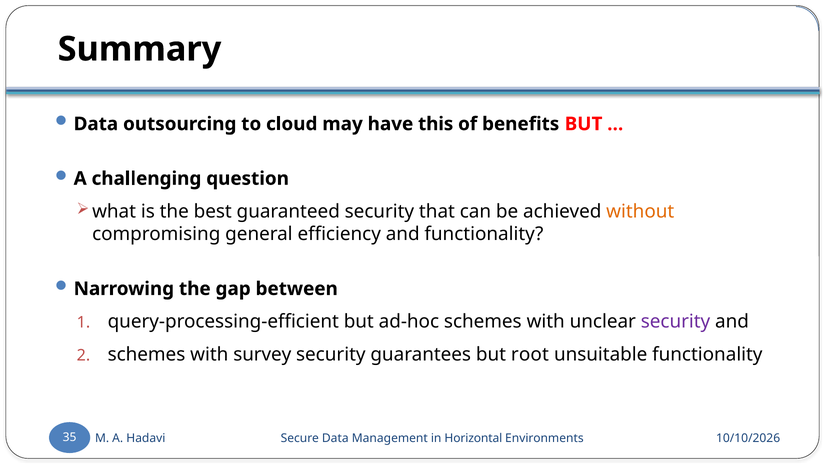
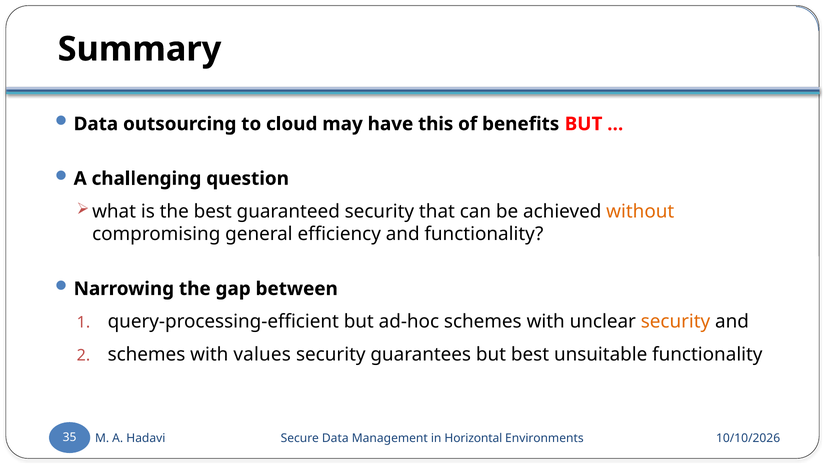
security colour: purple -> orange (676, 322)
survey: survey -> values (262, 355)
but root: root -> best (530, 355)
